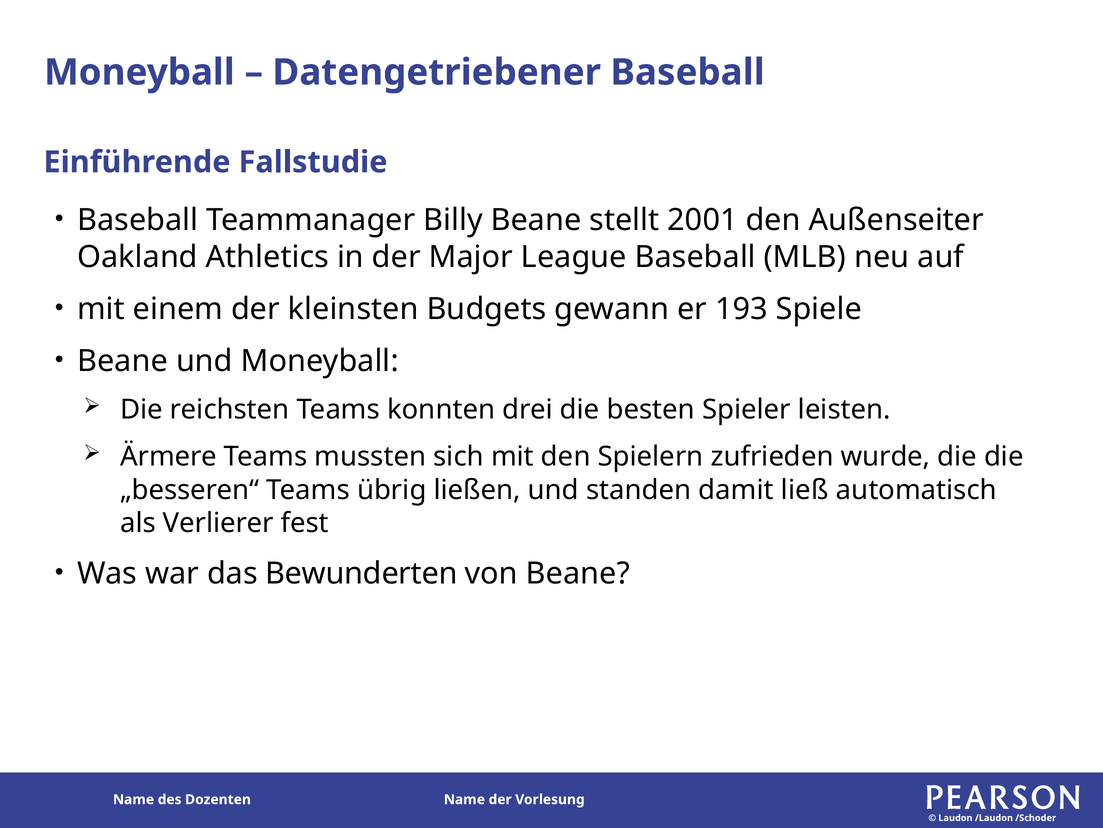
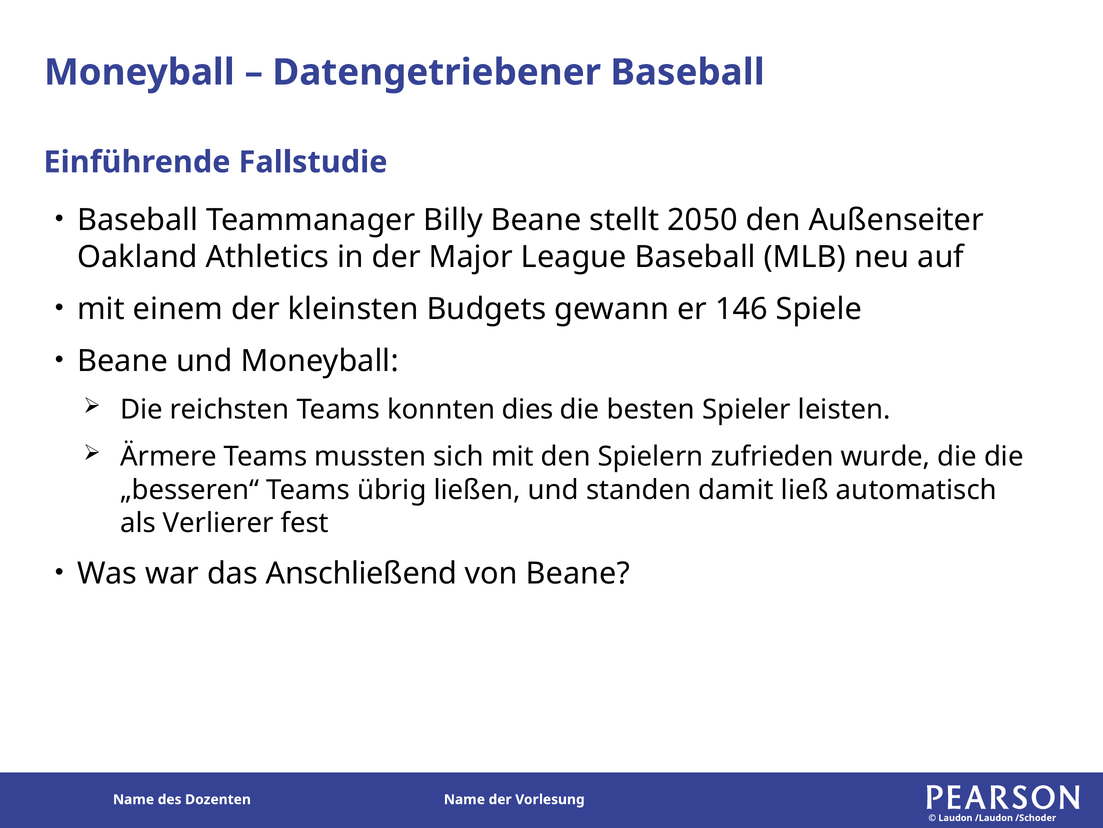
2001: 2001 -> 2050 (703, 220)
193: 193 -> 146 (741, 309)
drei: drei -> dies (528, 409)
Bewunderten: Bewunderten -> Anschließend (361, 573)
